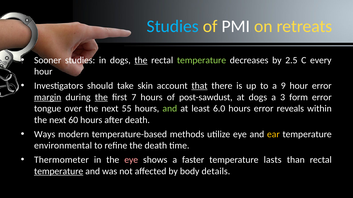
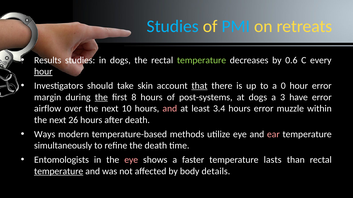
PMI colour: white -> light blue (236, 26)
Sooner: Sooner -> Results (48, 60)
the underline: present -> none (141, 60)
2.5: 2.5 -> 0.6 (291, 60)
hour underline: none -> present (43, 72)
9: 9 -> 0 (283, 86)
margin underline: present -> none (48, 97)
7: 7 -> 8 (134, 97)
post-sawdust: post-sawdust -> post-systems (206, 97)
form: form -> have (299, 97)
tongue: tongue -> airflow (48, 109)
55: 55 -> 10 (127, 109)
and colour: light green -> pink (170, 109)
6.0: 6.0 -> 3.4 (219, 109)
reveals: reveals -> muzzle (290, 109)
60: 60 -> 26 (73, 120)
ear colour: yellow -> pink (273, 135)
environmental: environmental -> simultaneously (63, 146)
Thermometer: Thermometer -> Entomologists (61, 160)
